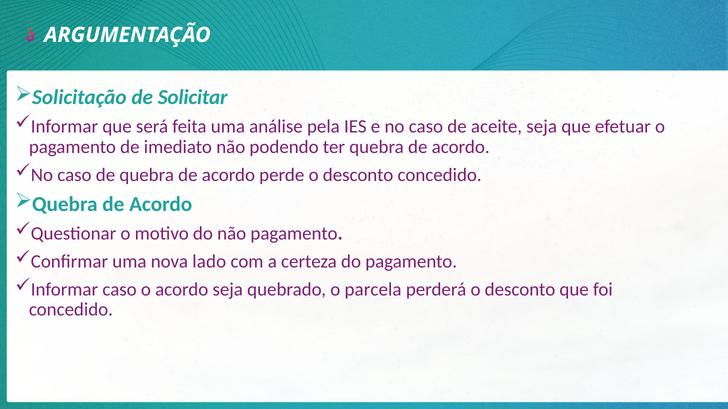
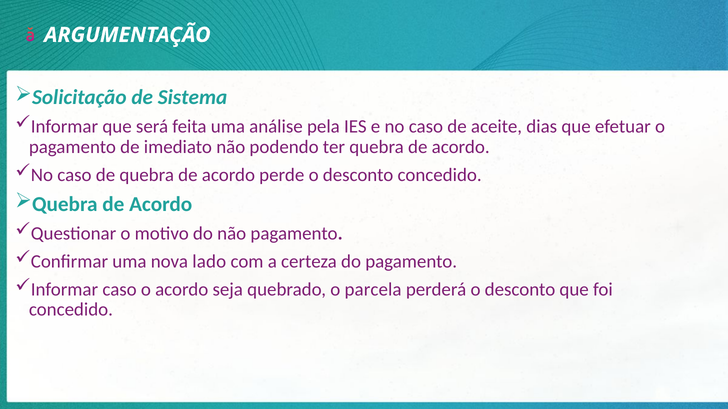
Solicitar: Solicitar -> Sistema (193, 97)
aceite seja: seja -> dias (542, 127)
